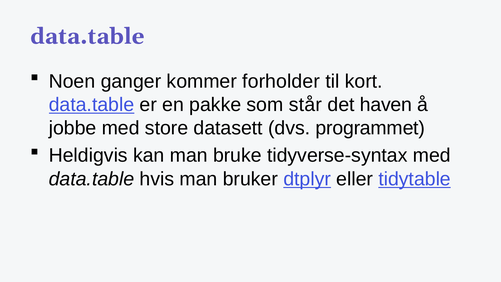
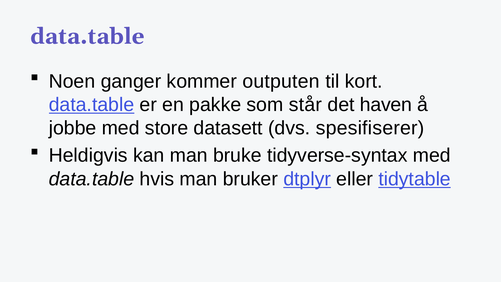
forholder: forholder -> outputen (281, 81)
programmet: programmet -> spesifiserer (370, 128)
